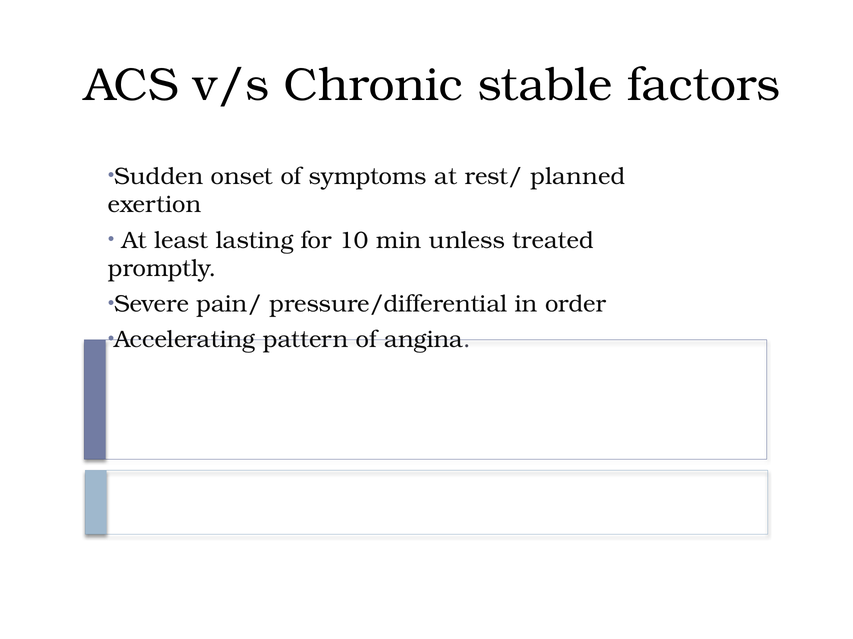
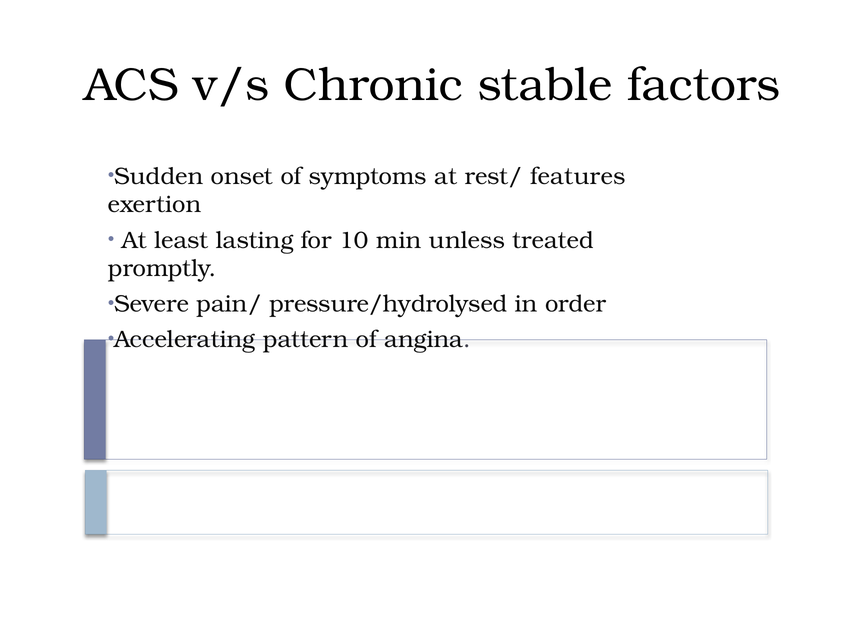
planned: planned -> features (578, 176)
pressure/differential: pressure/differential -> pressure/hydrolysed (388, 304)
